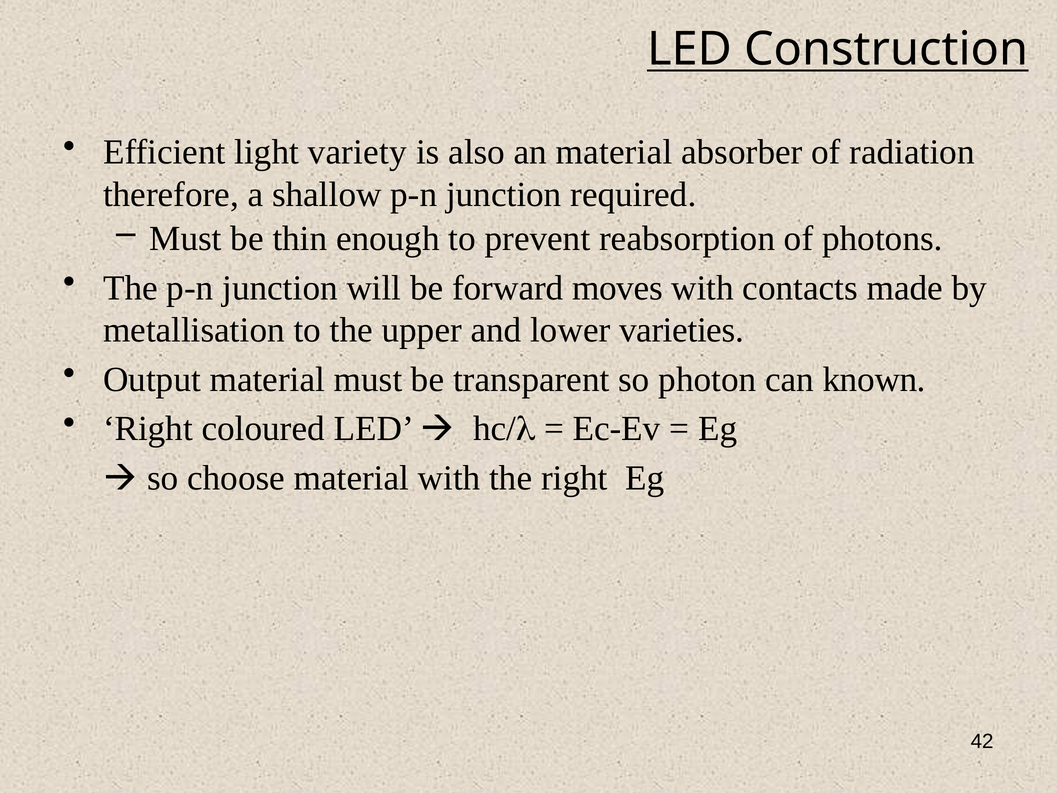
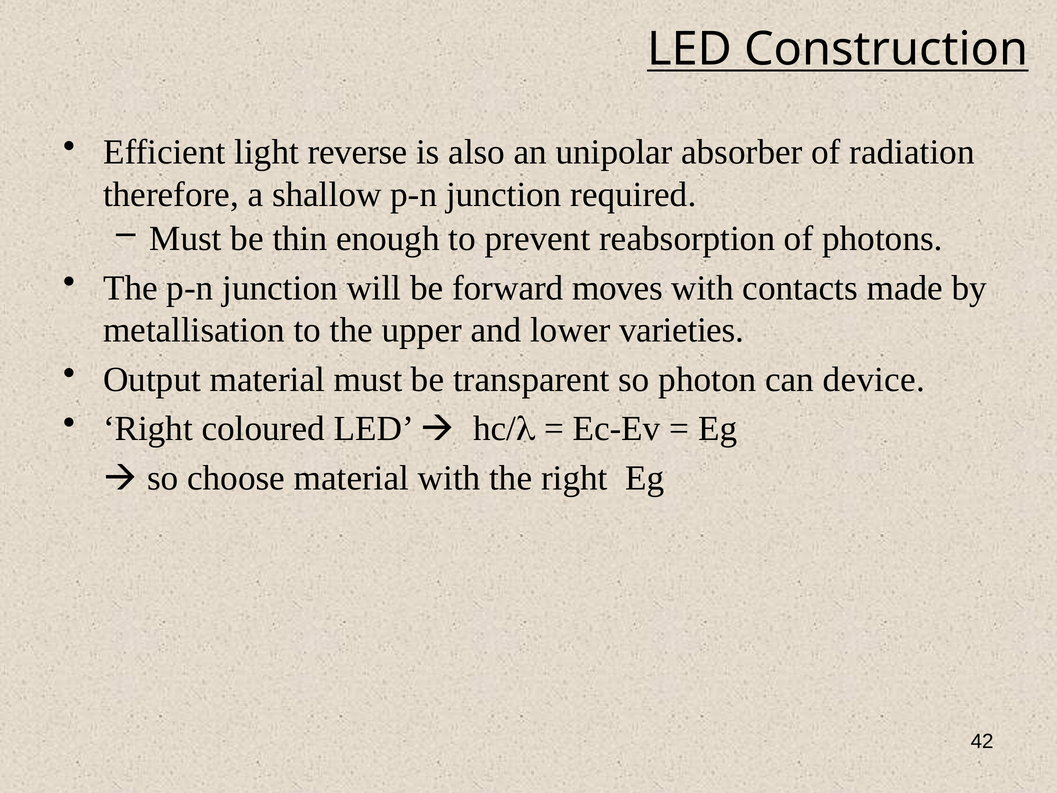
variety: variety -> reverse (358, 152)
an material: material -> unipolar (614, 152)
known: known -> device (874, 379)
